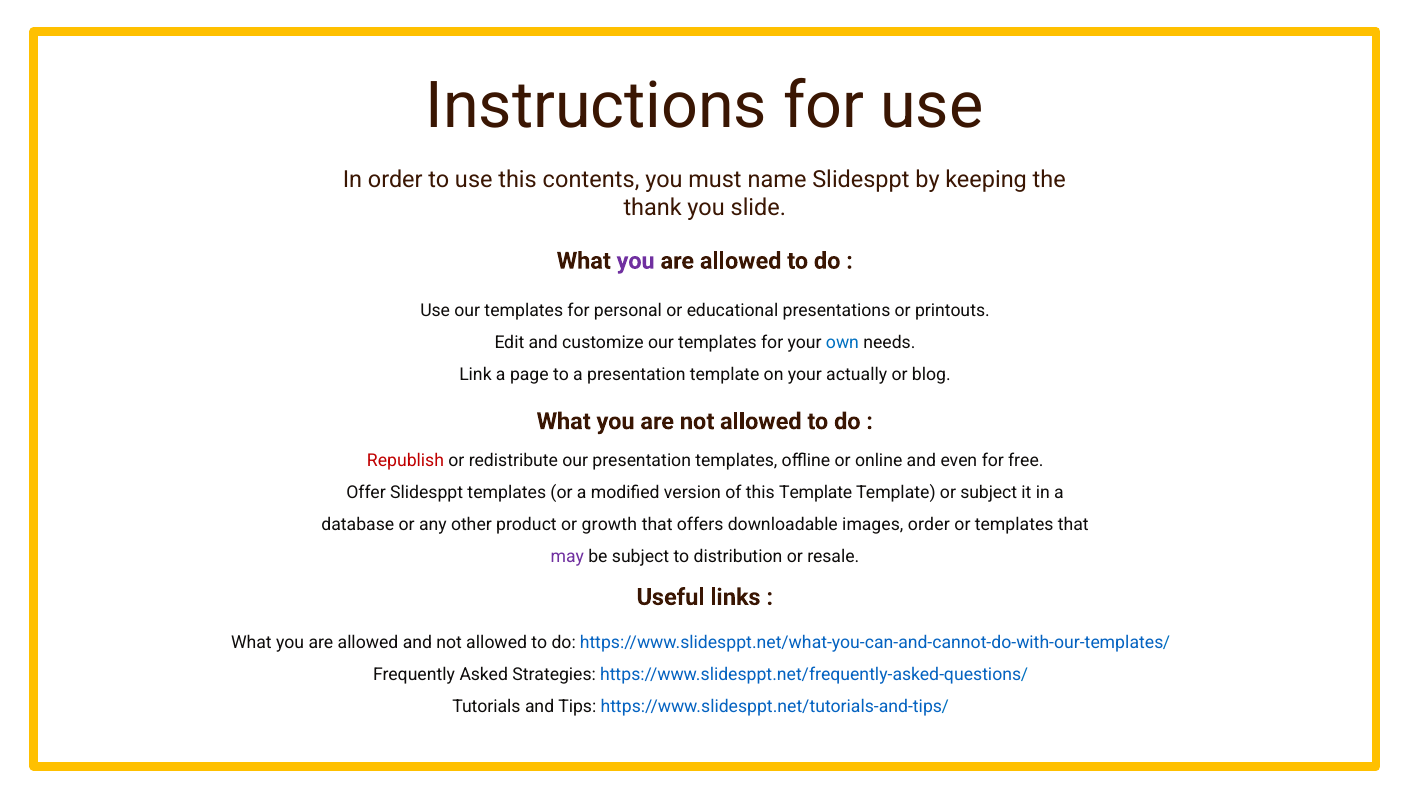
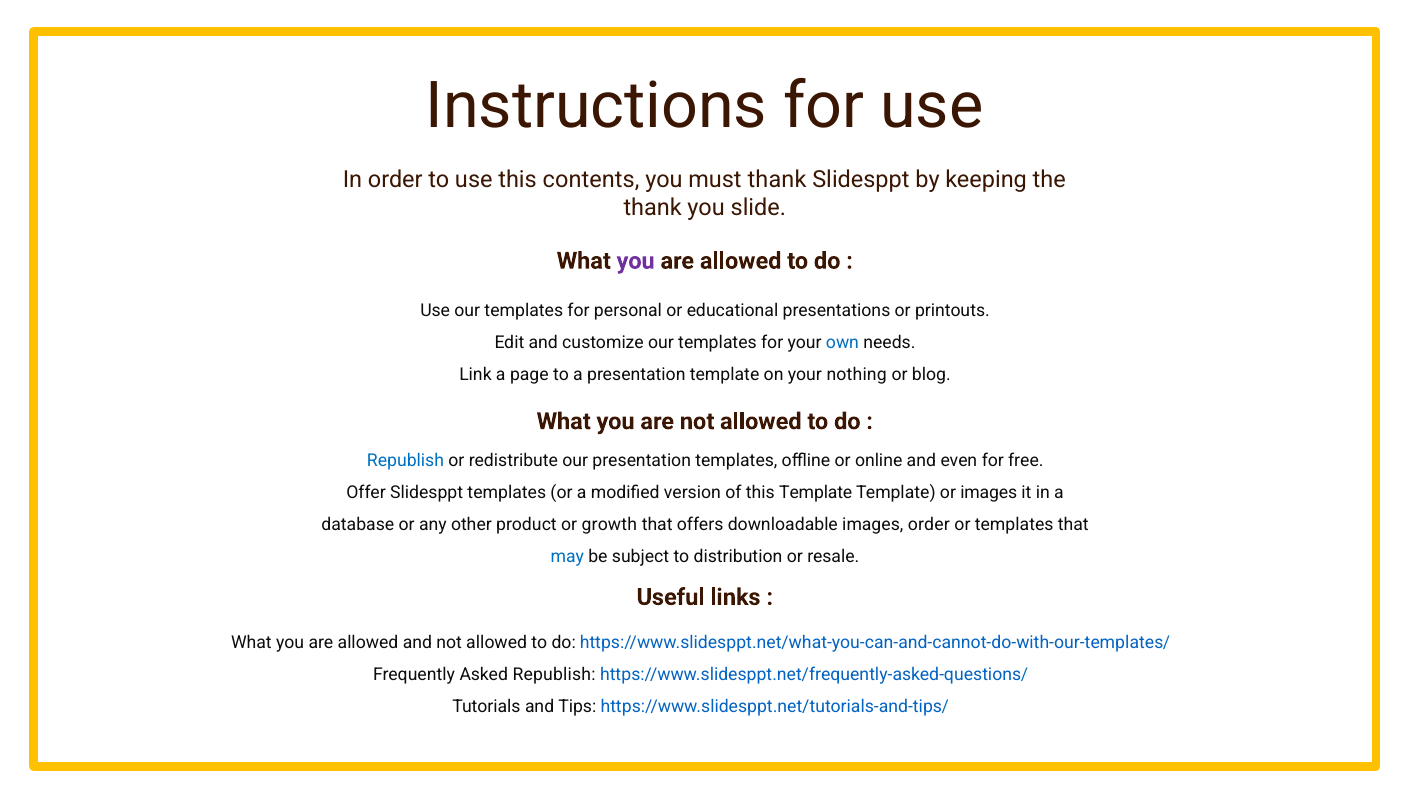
must name: name -> thank (777, 179)
actually: actually -> nothing (857, 374)
Republish colour: red -> blue (405, 461)
or subject: subject -> images (989, 493)
may colour: purple -> blue (567, 556)
Asked Strategies: Strategies -> Republish (554, 675)
